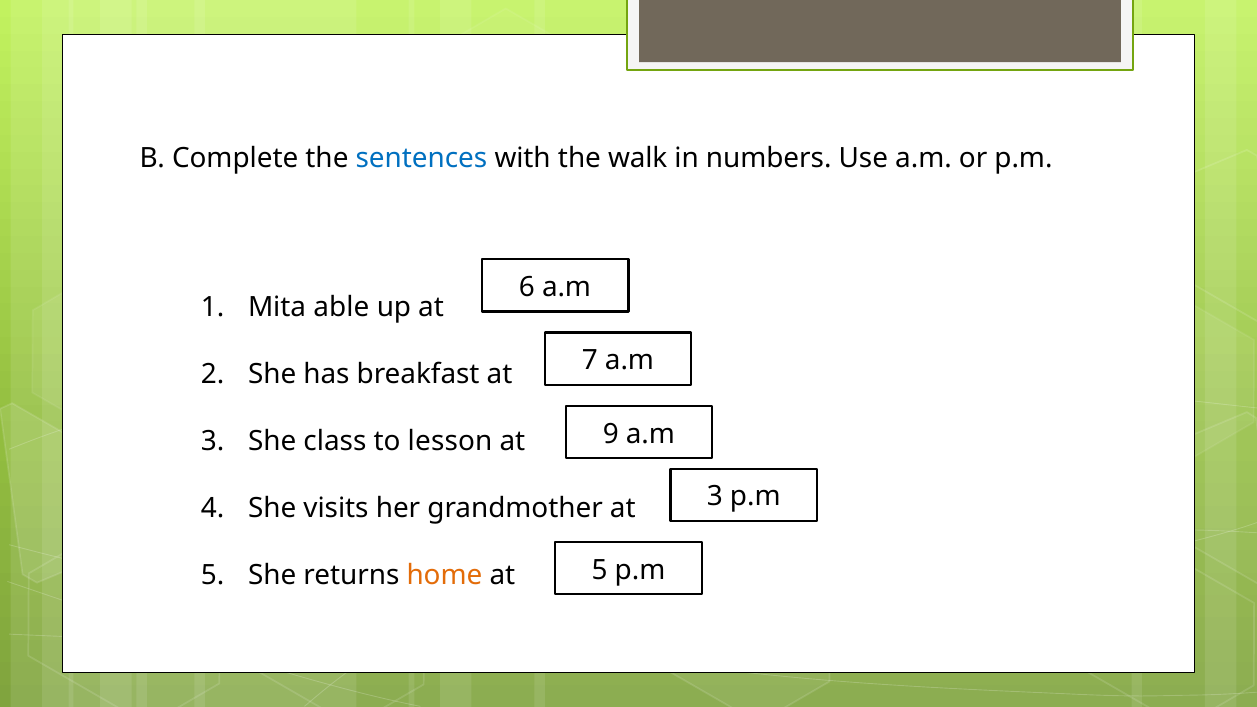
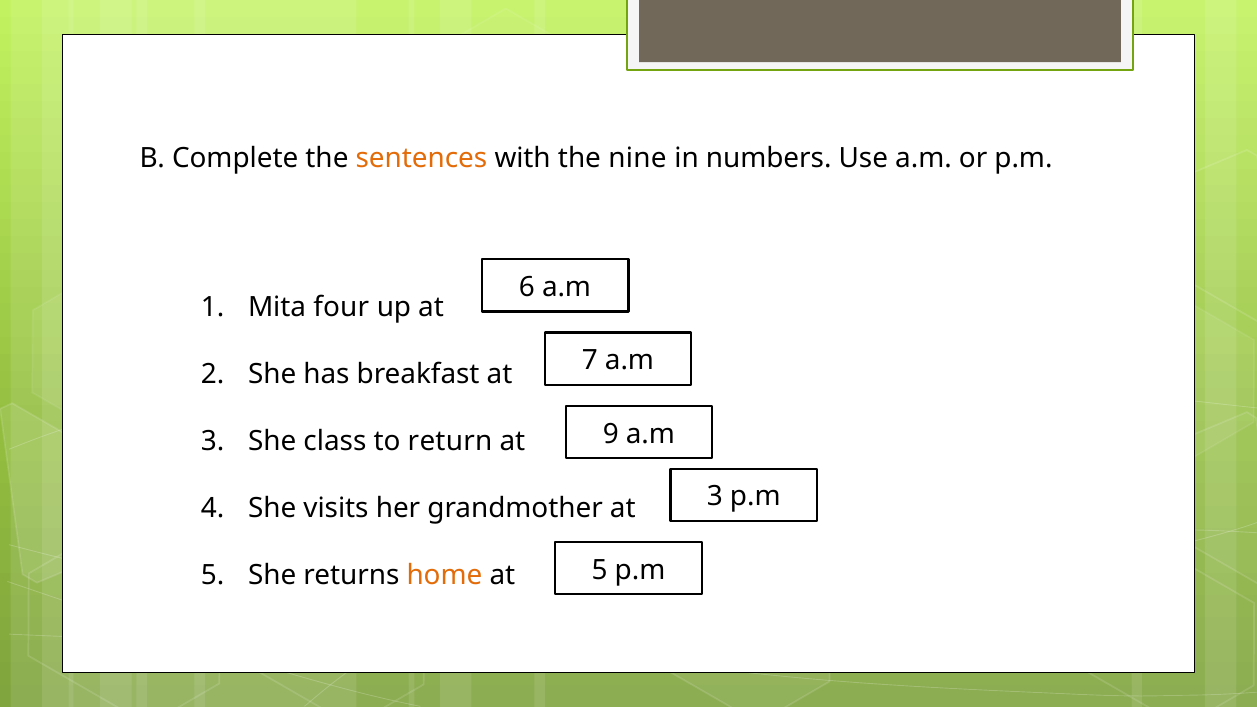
sentences colour: blue -> orange (421, 158)
walk: walk -> nine (638, 158)
able: able -> four (341, 307)
lesson: lesson -> return (450, 441)
